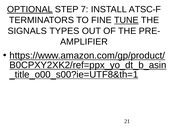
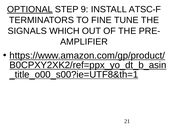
7: 7 -> 9 (85, 9)
TUNE underline: present -> none (126, 20)
TYPES: TYPES -> WHICH (64, 31)
